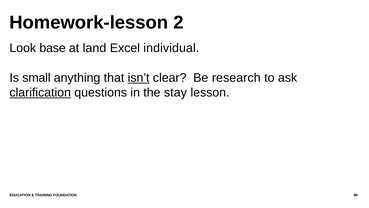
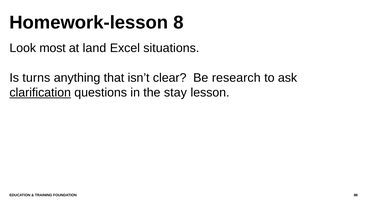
2: 2 -> 8 (178, 22)
base: base -> most (53, 48)
individual: individual -> situations (171, 48)
small: small -> turns (36, 78)
isn’t underline: present -> none (139, 78)
